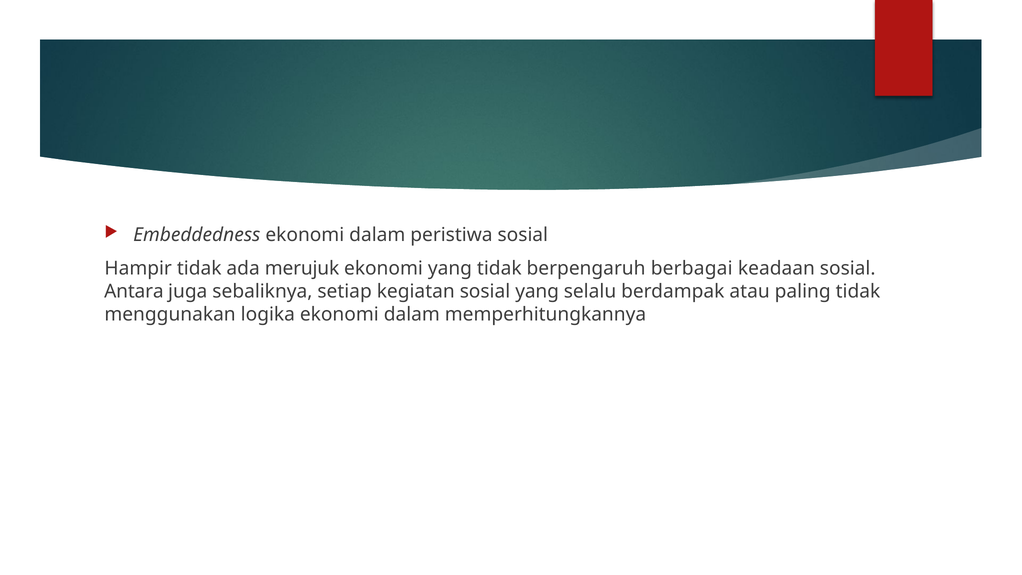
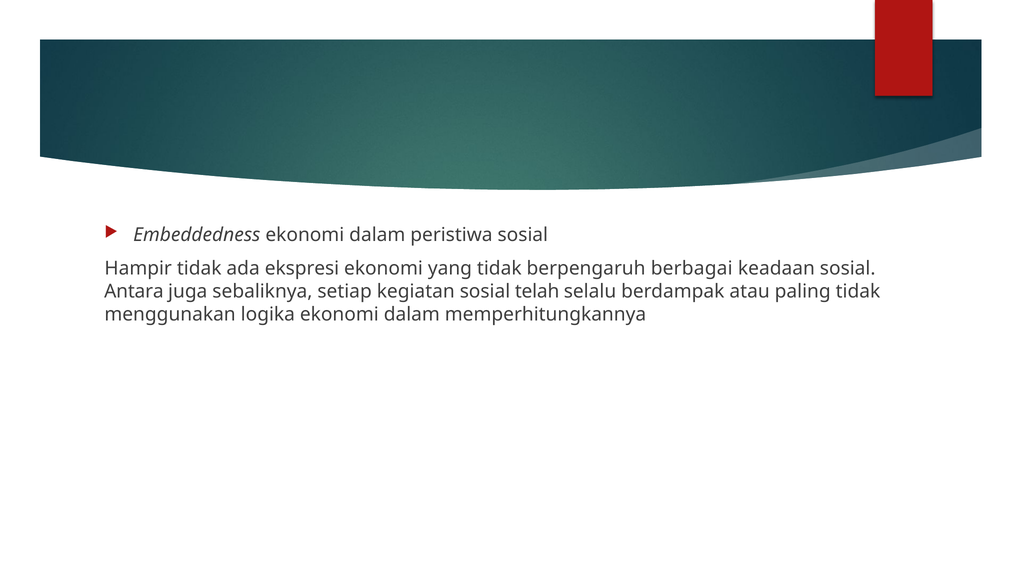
merujuk: merujuk -> ekspresi (302, 269)
sosial yang: yang -> telah (537, 292)
